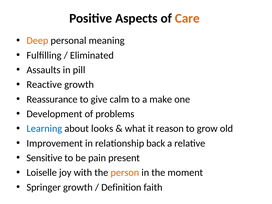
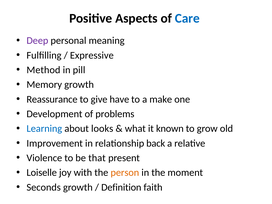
Care colour: orange -> blue (187, 18)
Deep colour: orange -> purple (37, 41)
Eliminated: Eliminated -> Expressive (92, 55)
Assaults: Assaults -> Method (43, 70)
Reactive: Reactive -> Memory (44, 85)
calm: calm -> have (119, 99)
reason: reason -> known (170, 129)
Sensitive: Sensitive -> Violence (44, 158)
pain: pain -> that (97, 158)
Springer: Springer -> Seconds (44, 187)
